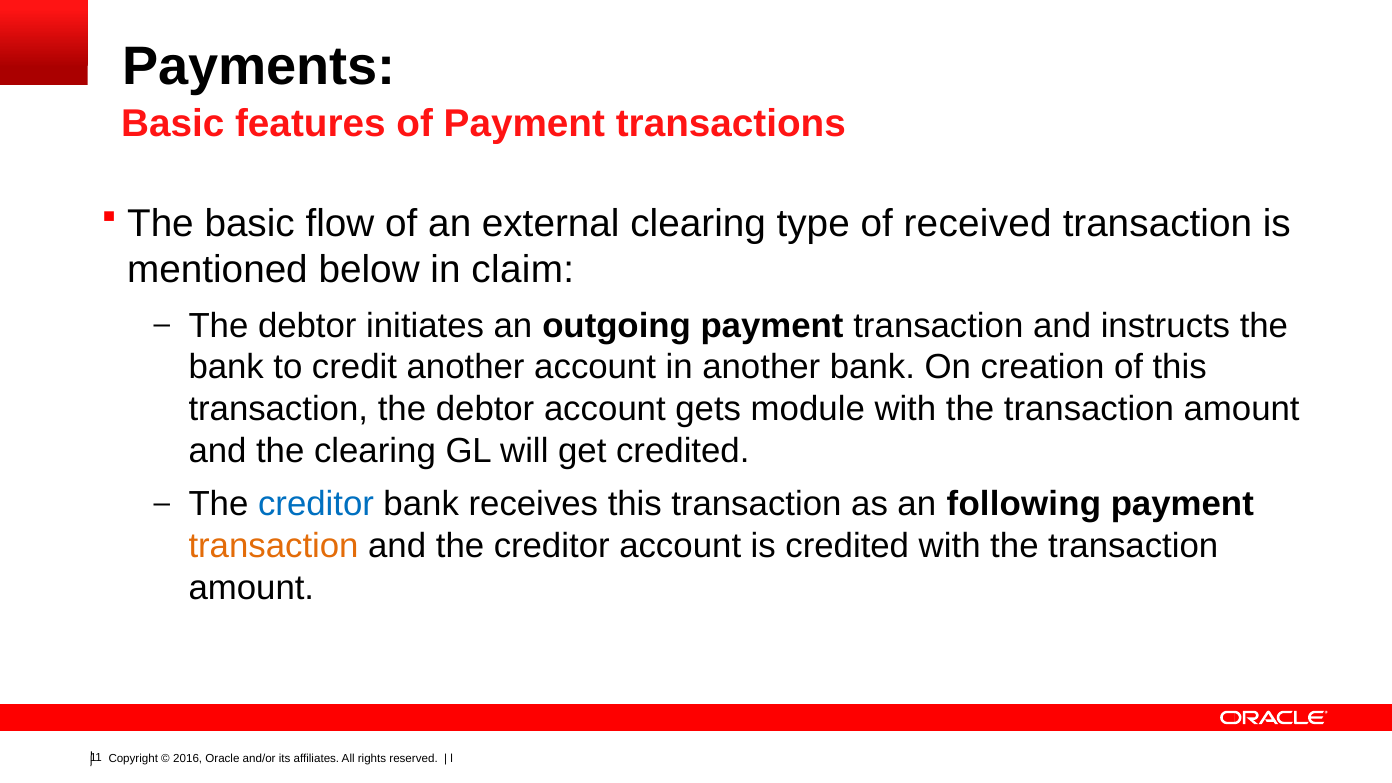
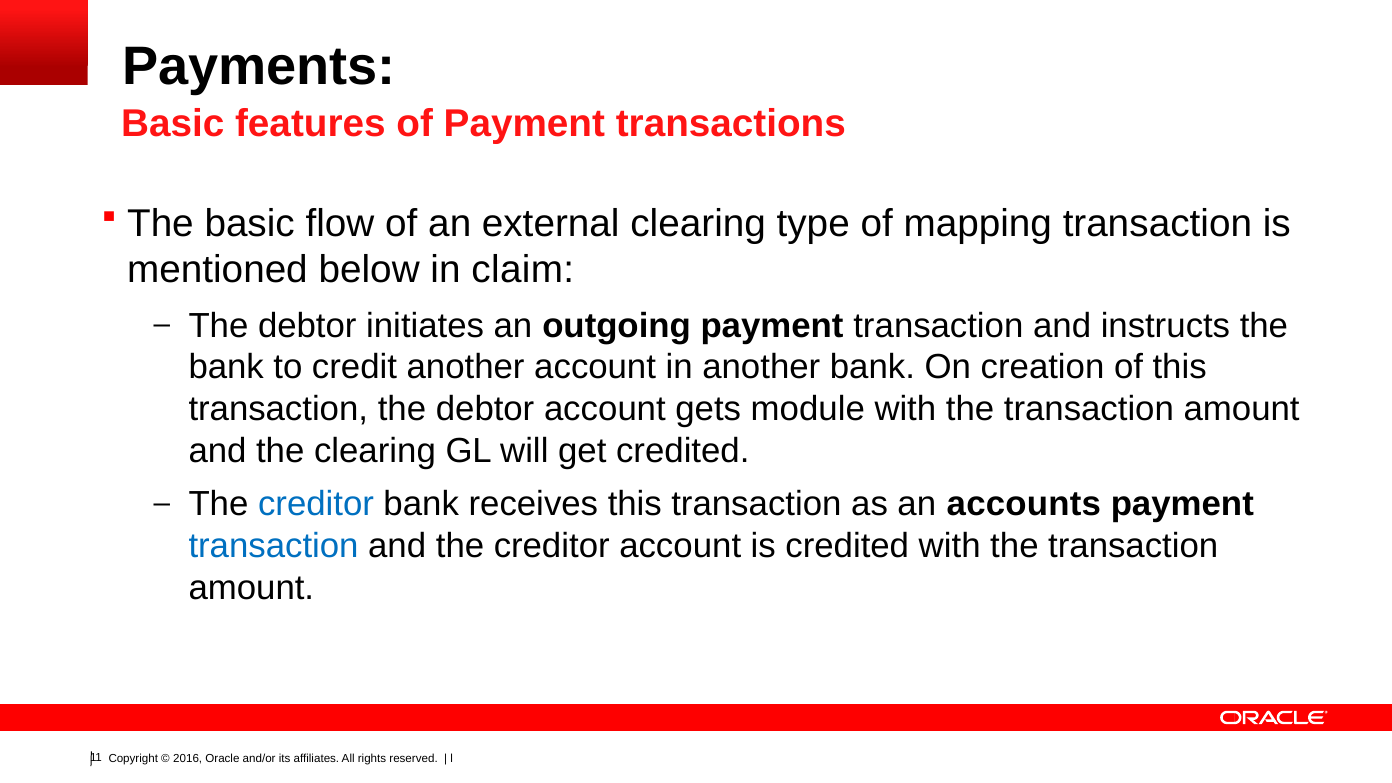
received: received -> mapping (978, 224)
following: following -> accounts (1024, 504)
transaction colour: orange -> blue (274, 546)
